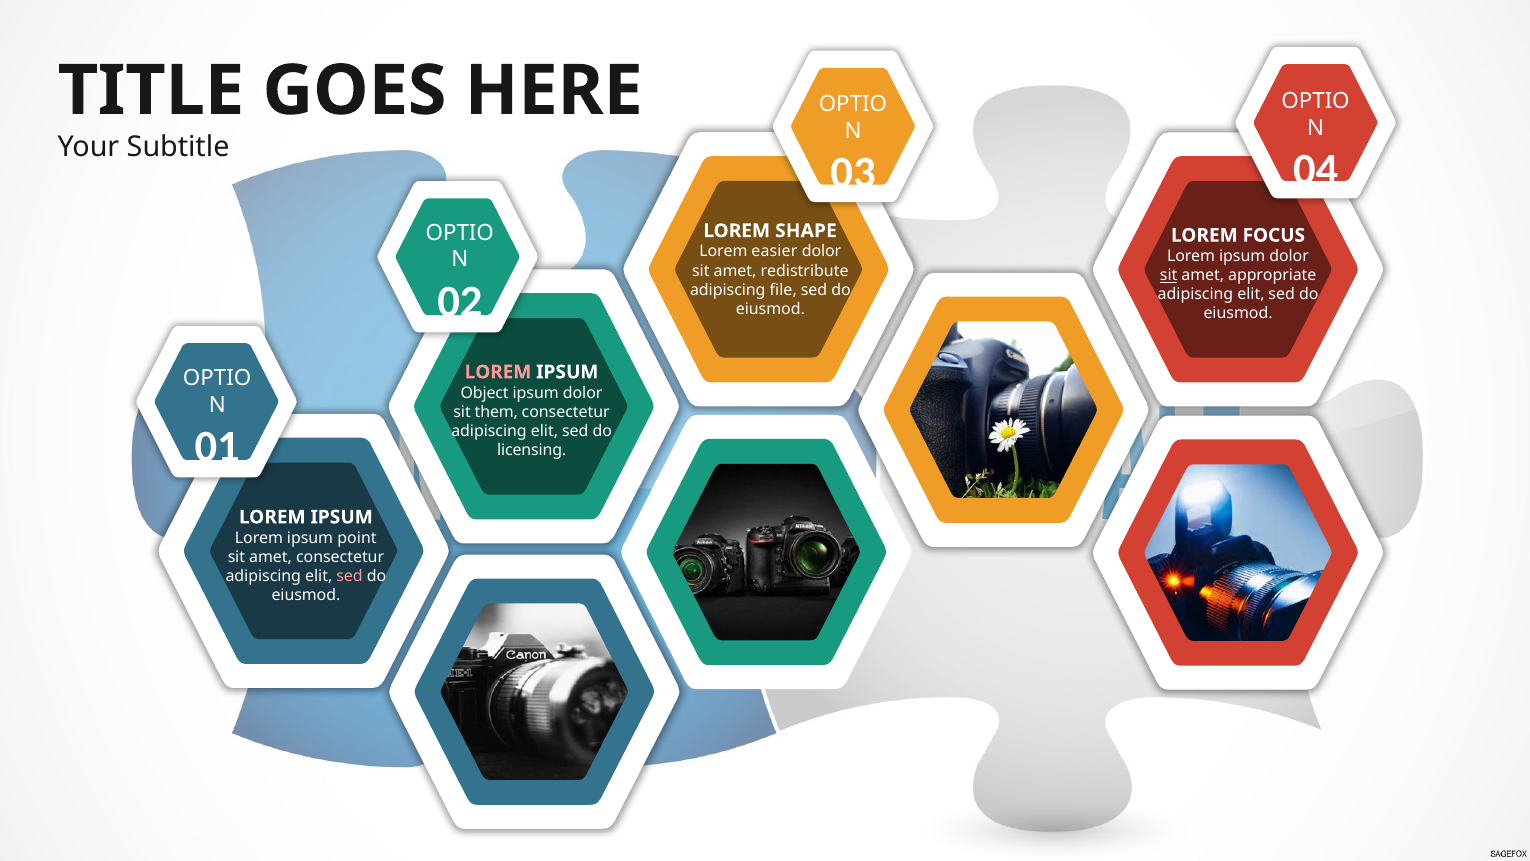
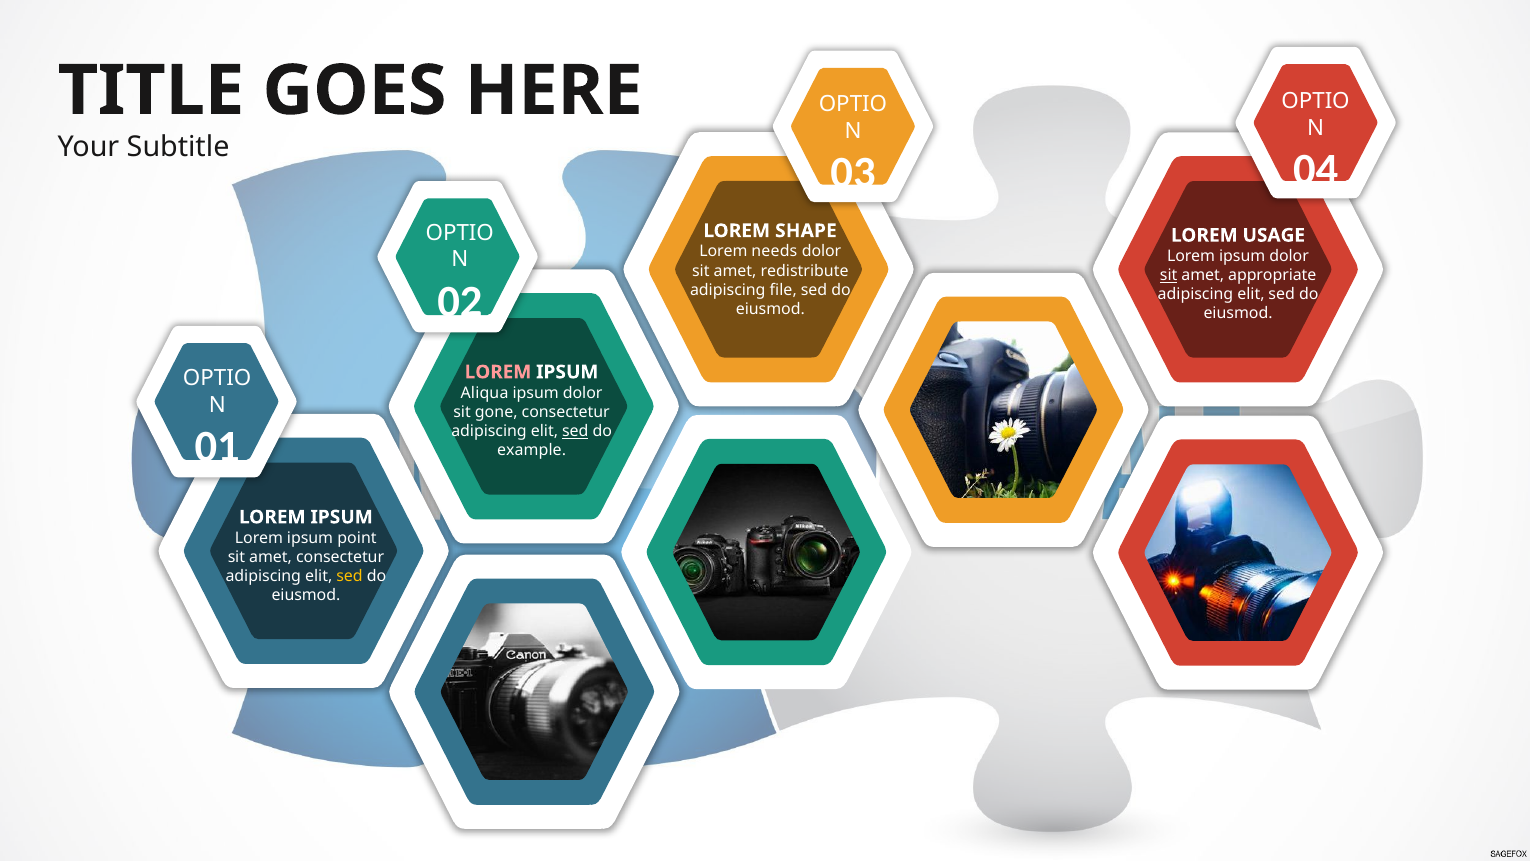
FOCUS: FOCUS -> USAGE (1274, 235)
easier: easier -> needs (774, 252)
Object: Object -> Aliqua (485, 393)
them: them -> gone (496, 412)
sed underline: none -> present (575, 431)
licensing: licensing -> example (532, 450)
sed colour: pink -> yellow (350, 576)
